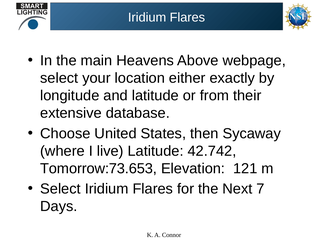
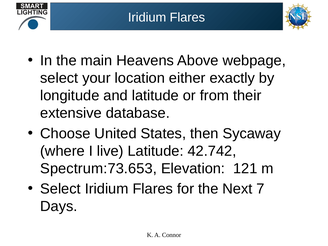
Tomorrow:73.653: Tomorrow:73.653 -> Spectrum:73.653 (98, 169)
